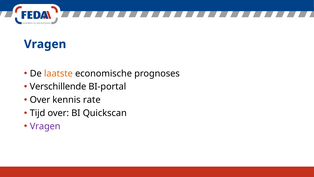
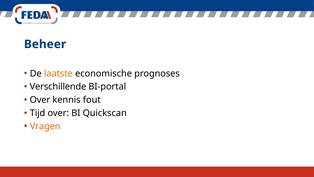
Vragen: Vragen -> Beheer (45, 44)
rate: rate -> fout (92, 100)
Vragen colour: purple -> orange (45, 126)
